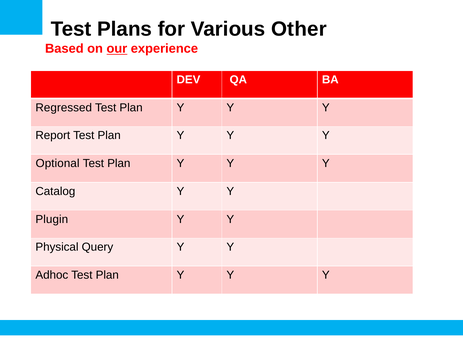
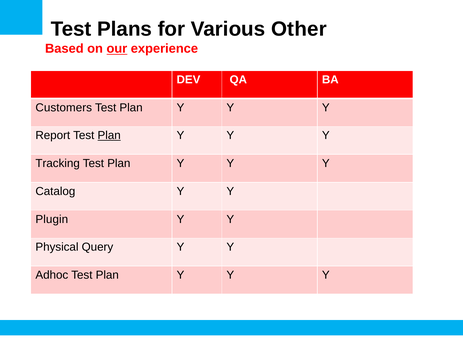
Regressed: Regressed -> Customers (64, 108)
Plan underline: none -> present (109, 136)
Optional: Optional -> Tracking (58, 164)
